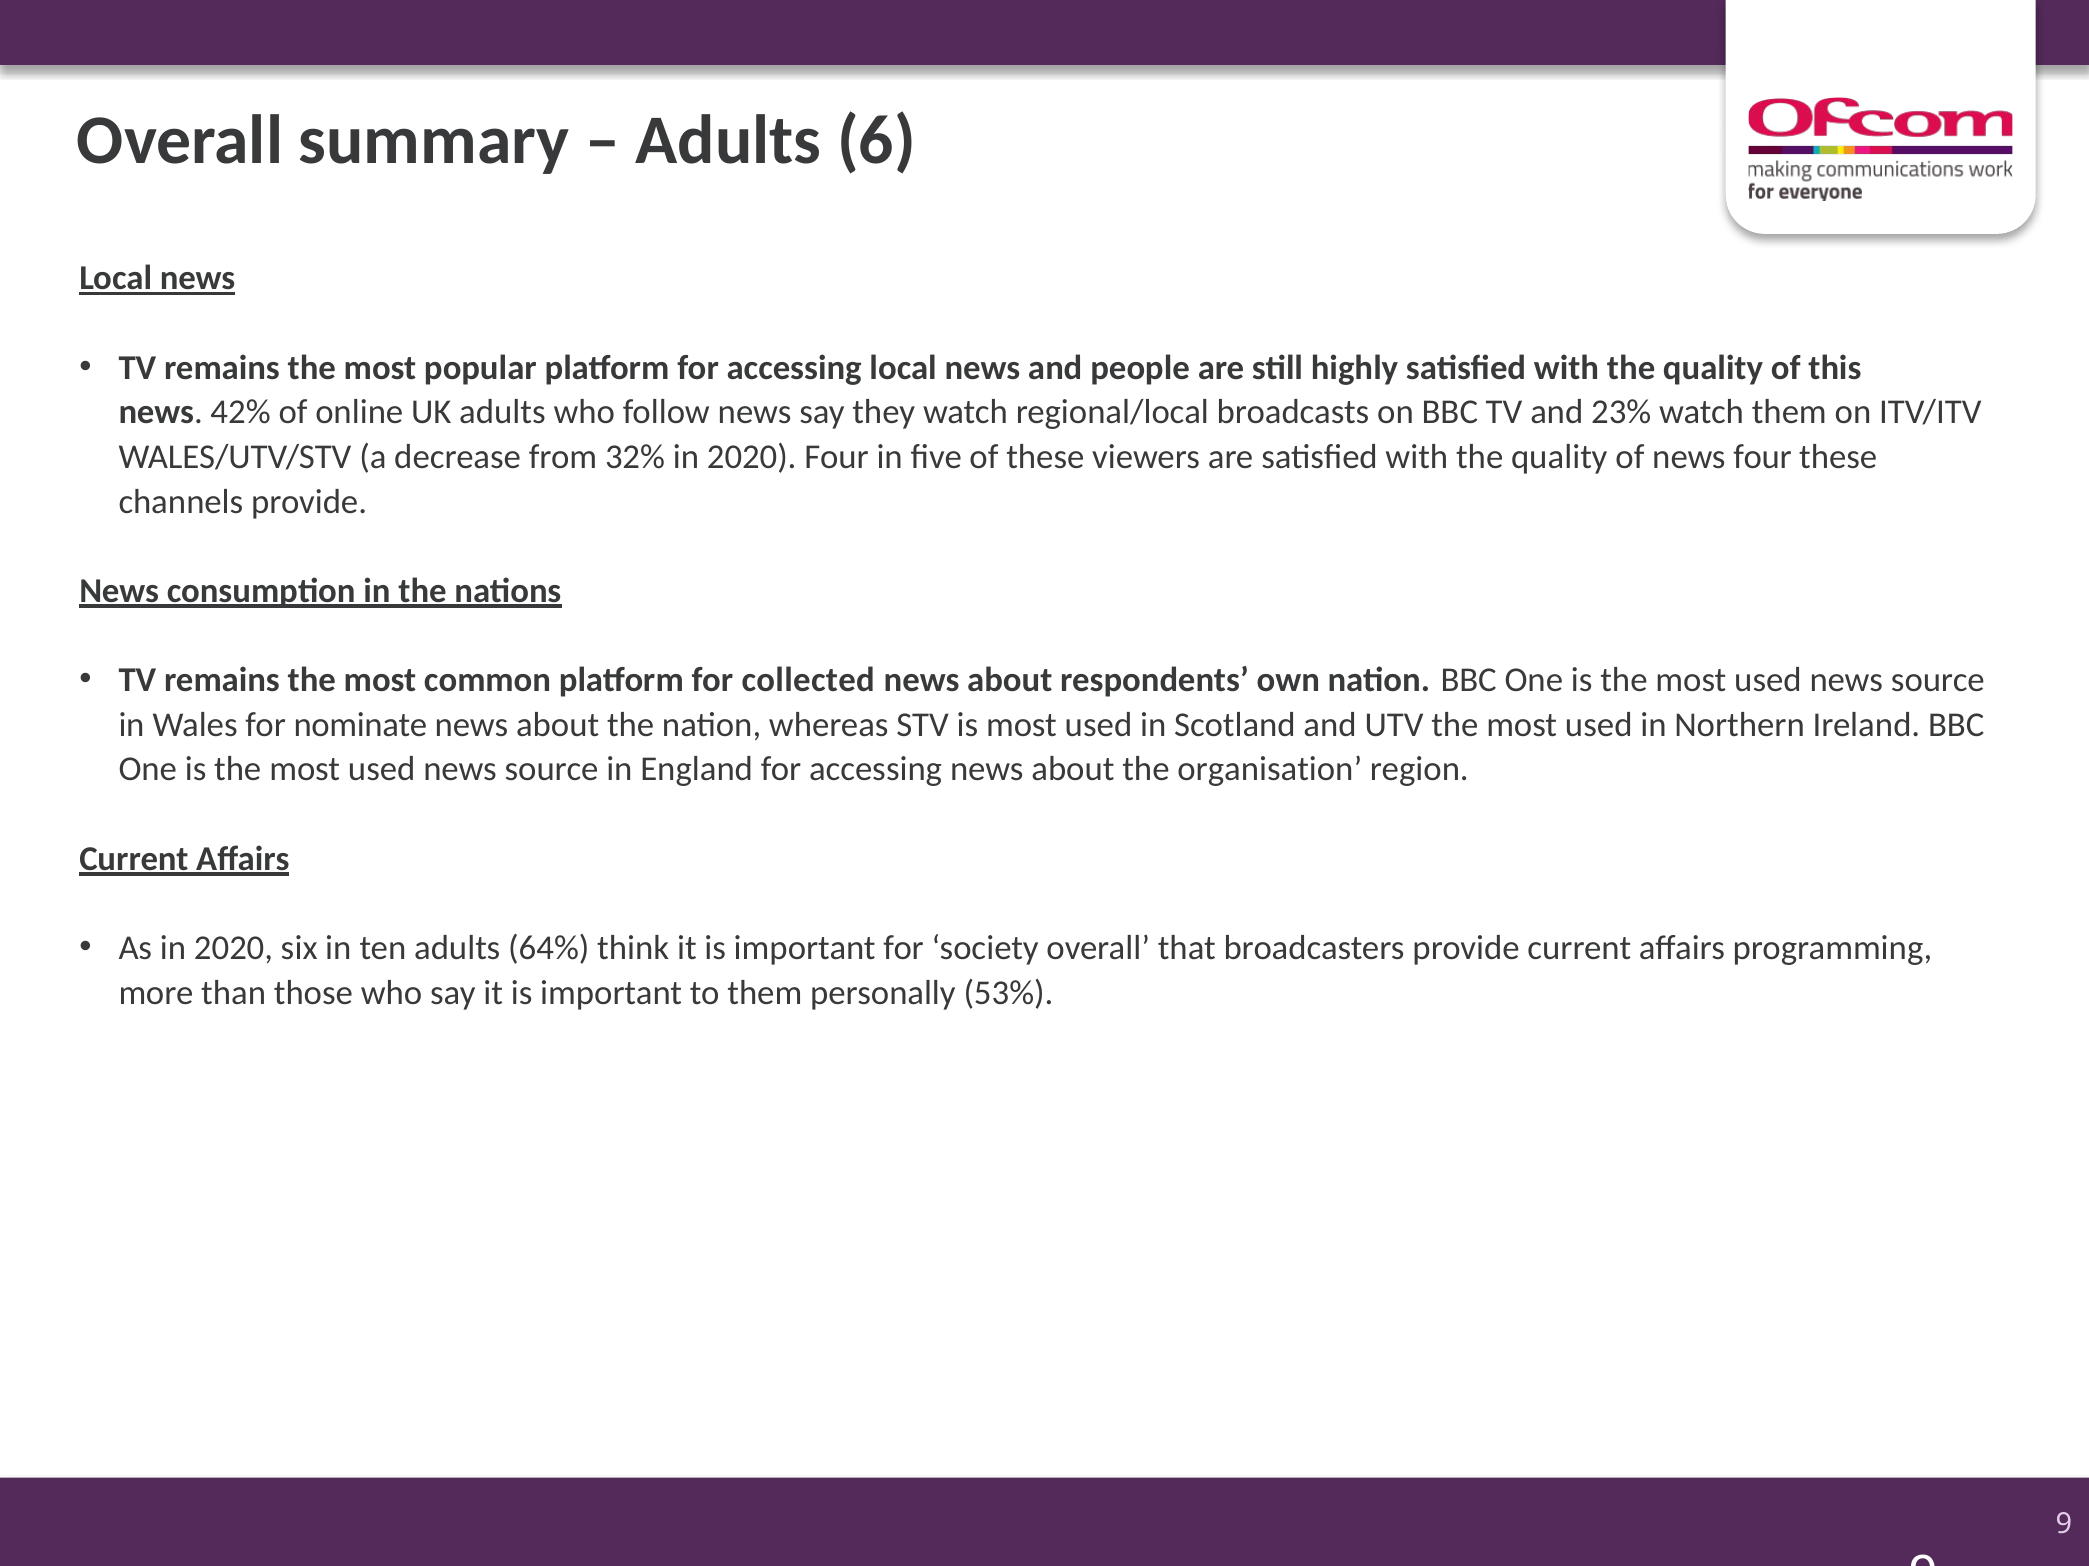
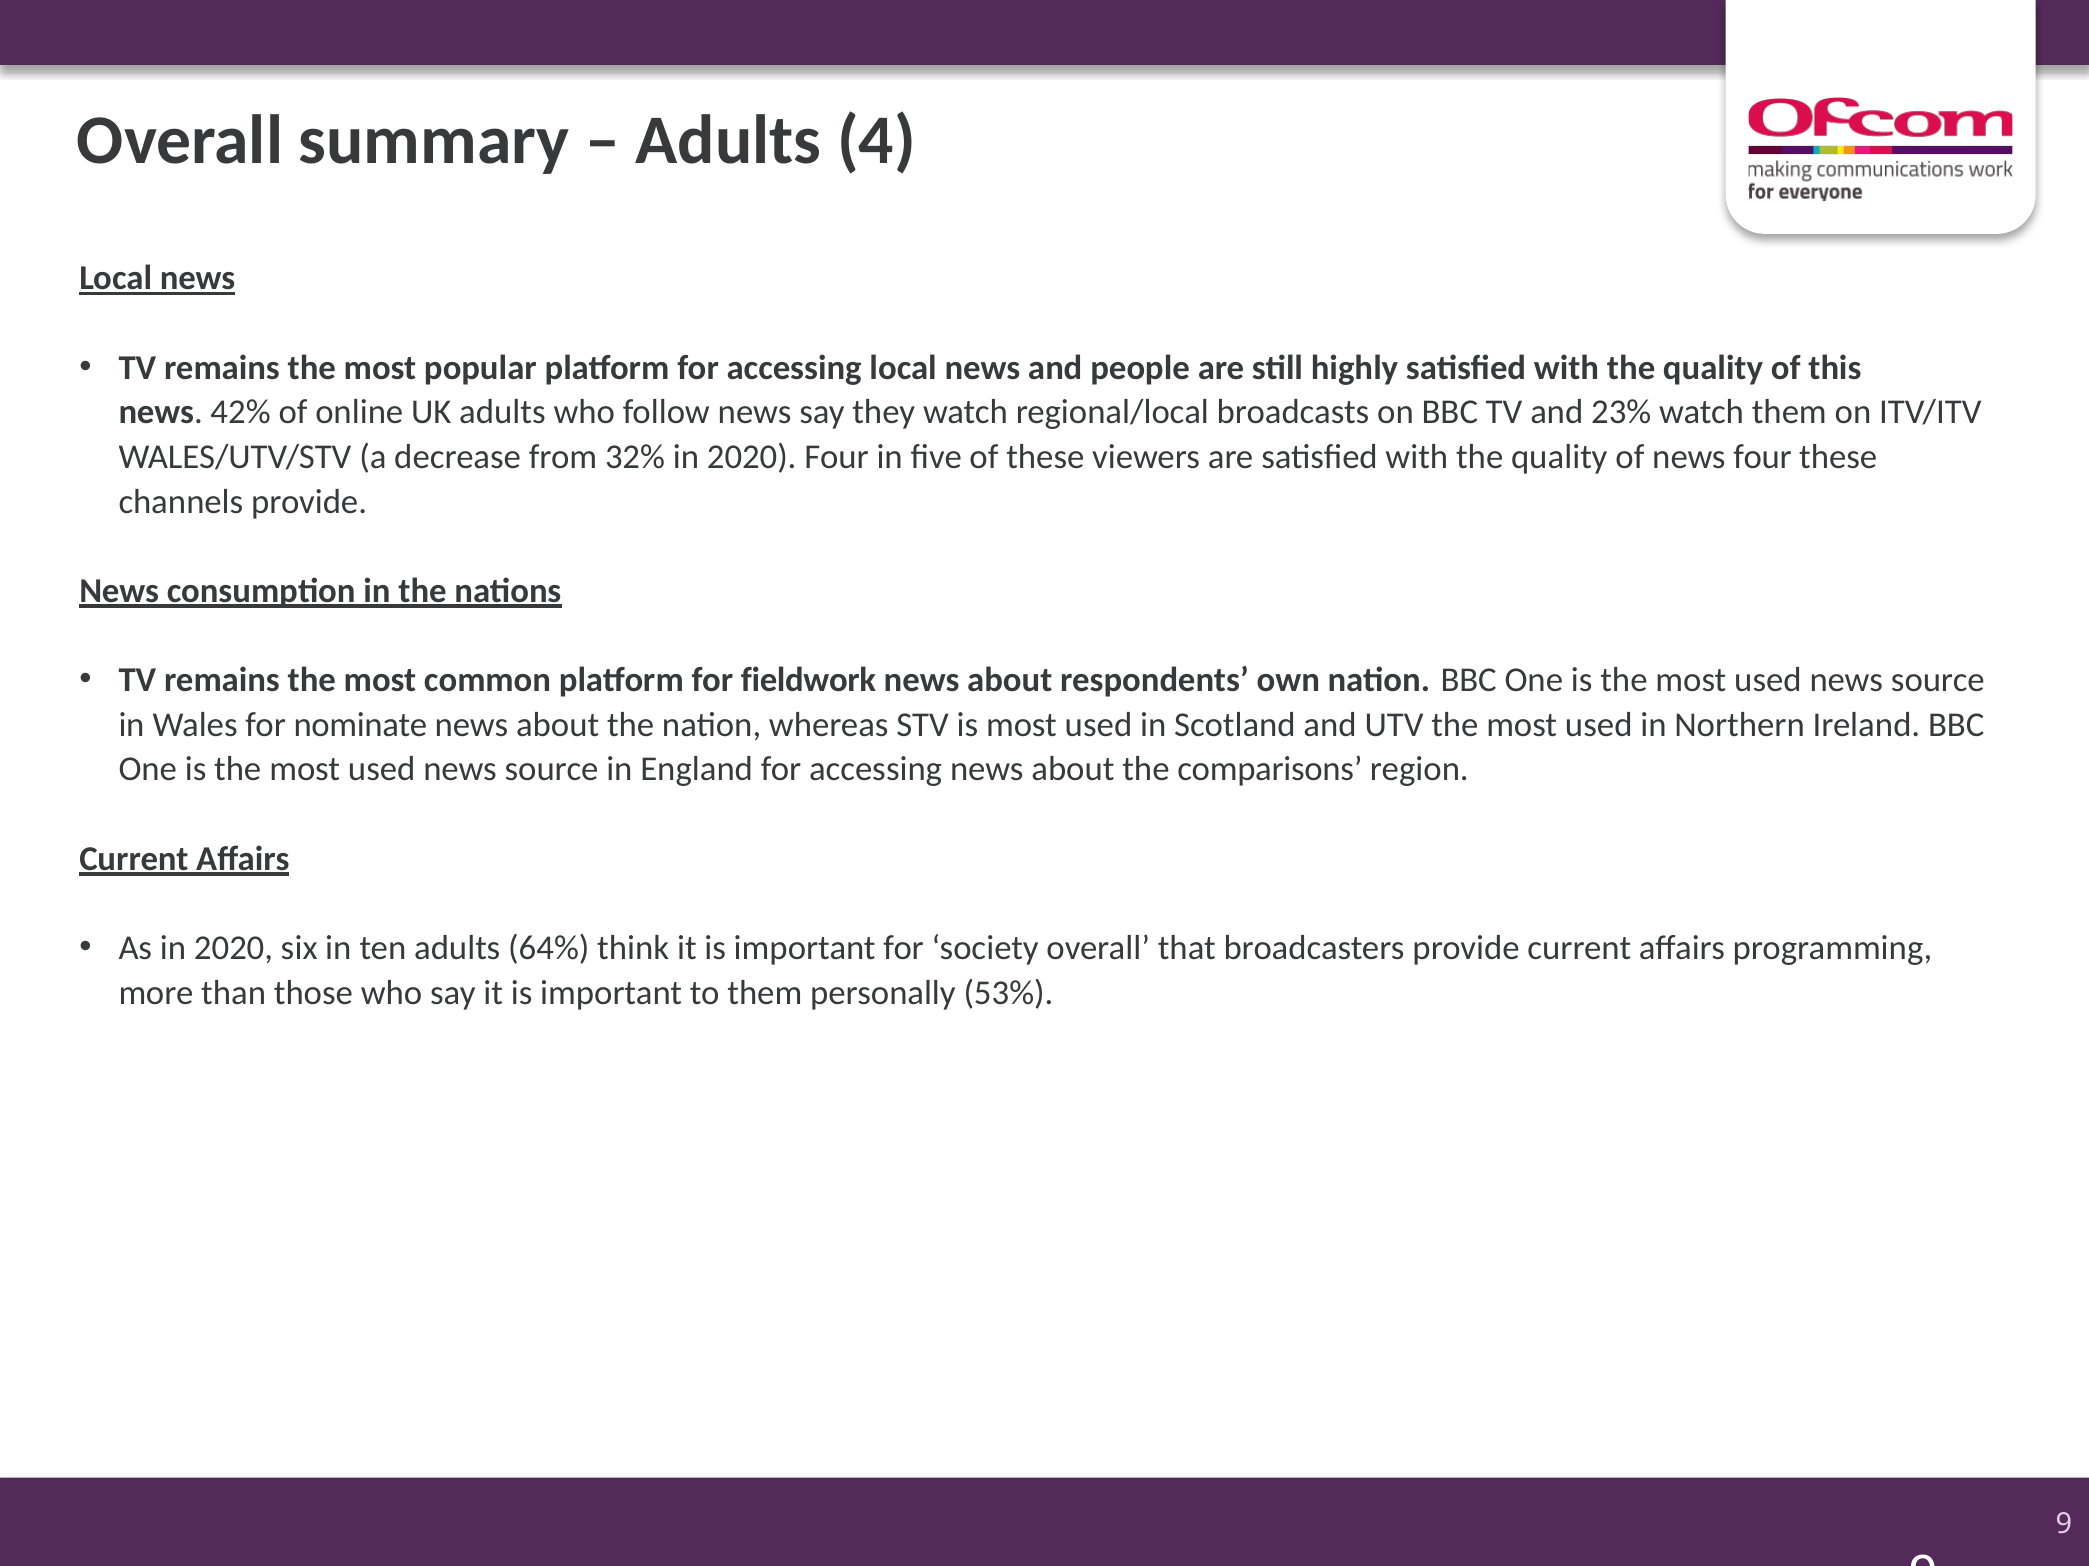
6: 6 -> 4 (876, 140)
collected: collected -> fieldwork (809, 680)
organisation: organisation -> comparisons (1270, 770)
